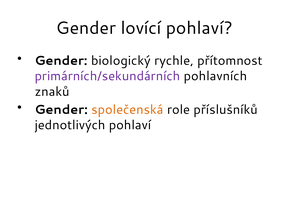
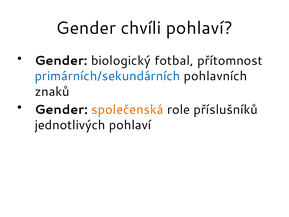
lovící: lovící -> chvíli (141, 28)
rychle: rychle -> fotbal (174, 61)
primárních/sekundárních colour: purple -> blue (107, 76)
